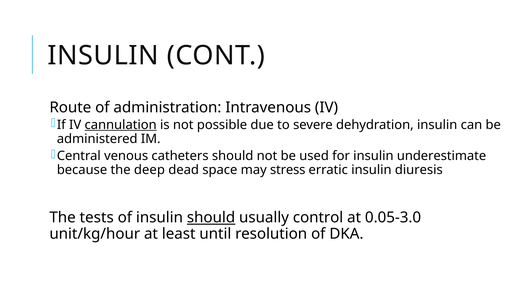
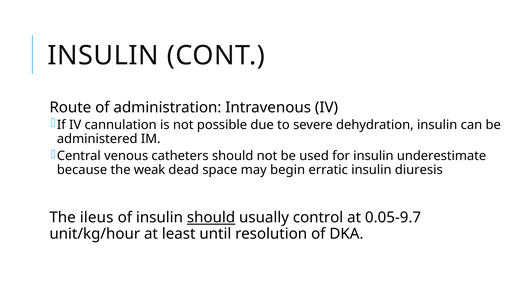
cannulation underline: present -> none (121, 125)
deep: deep -> weak (150, 170)
stress: stress -> begin (288, 170)
tests: tests -> ileus (97, 218)
0.05-3.0: 0.05-3.0 -> 0.05-9.7 (393, 218)
